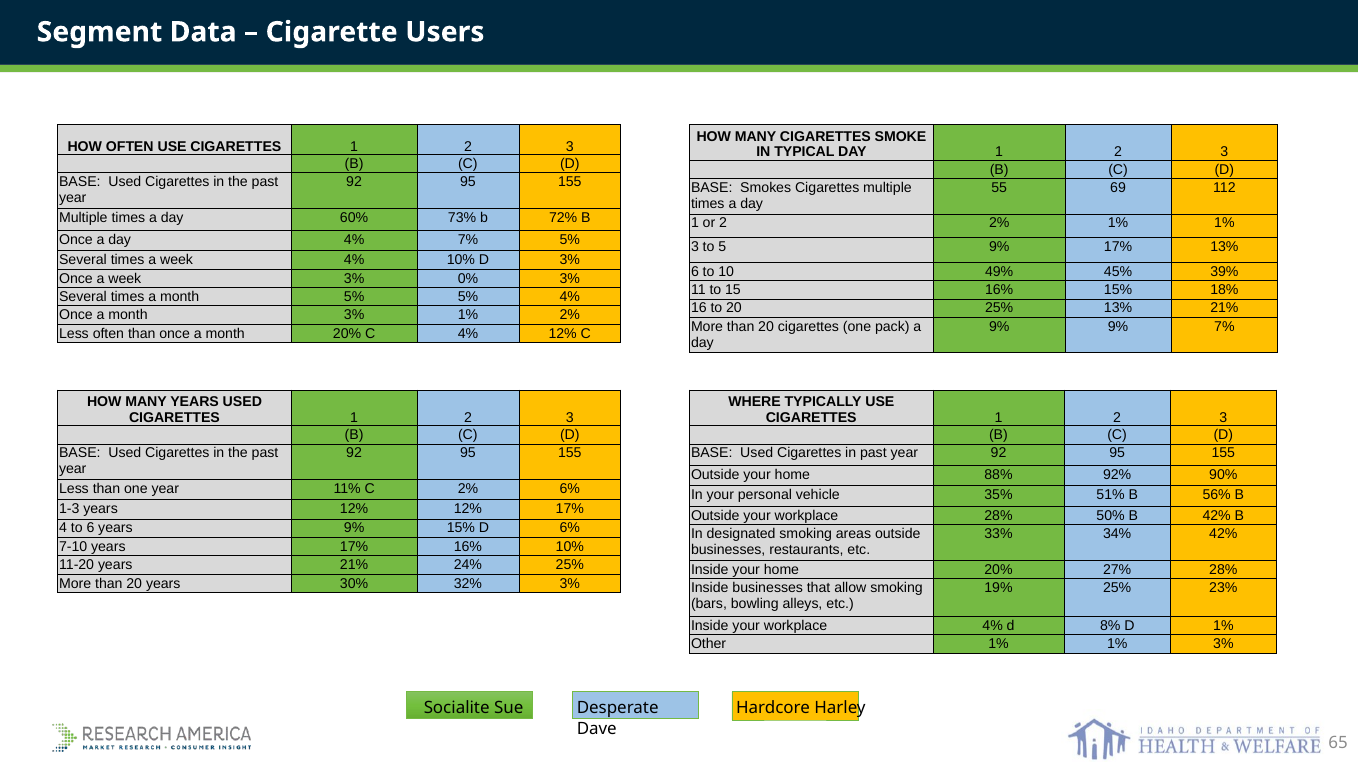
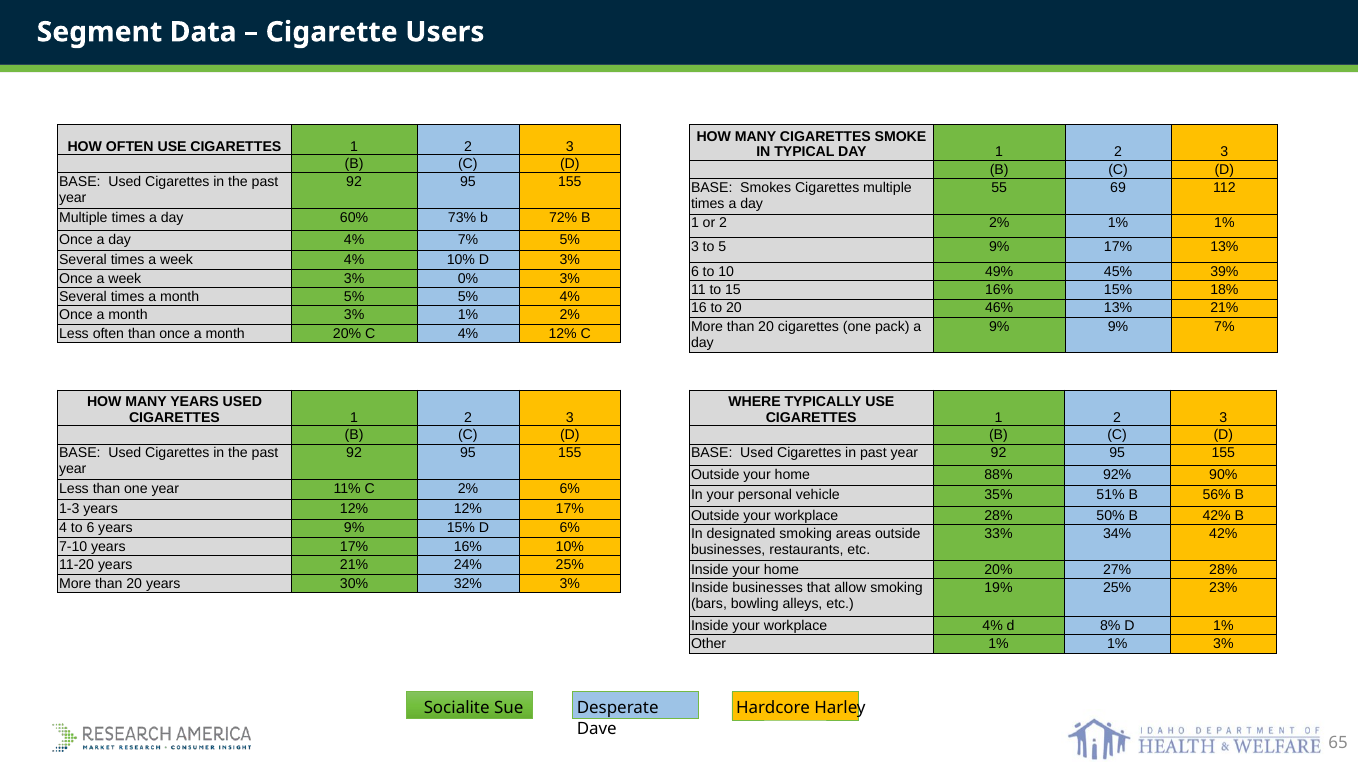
20 25%: 25% -> 46% (999, 308)
